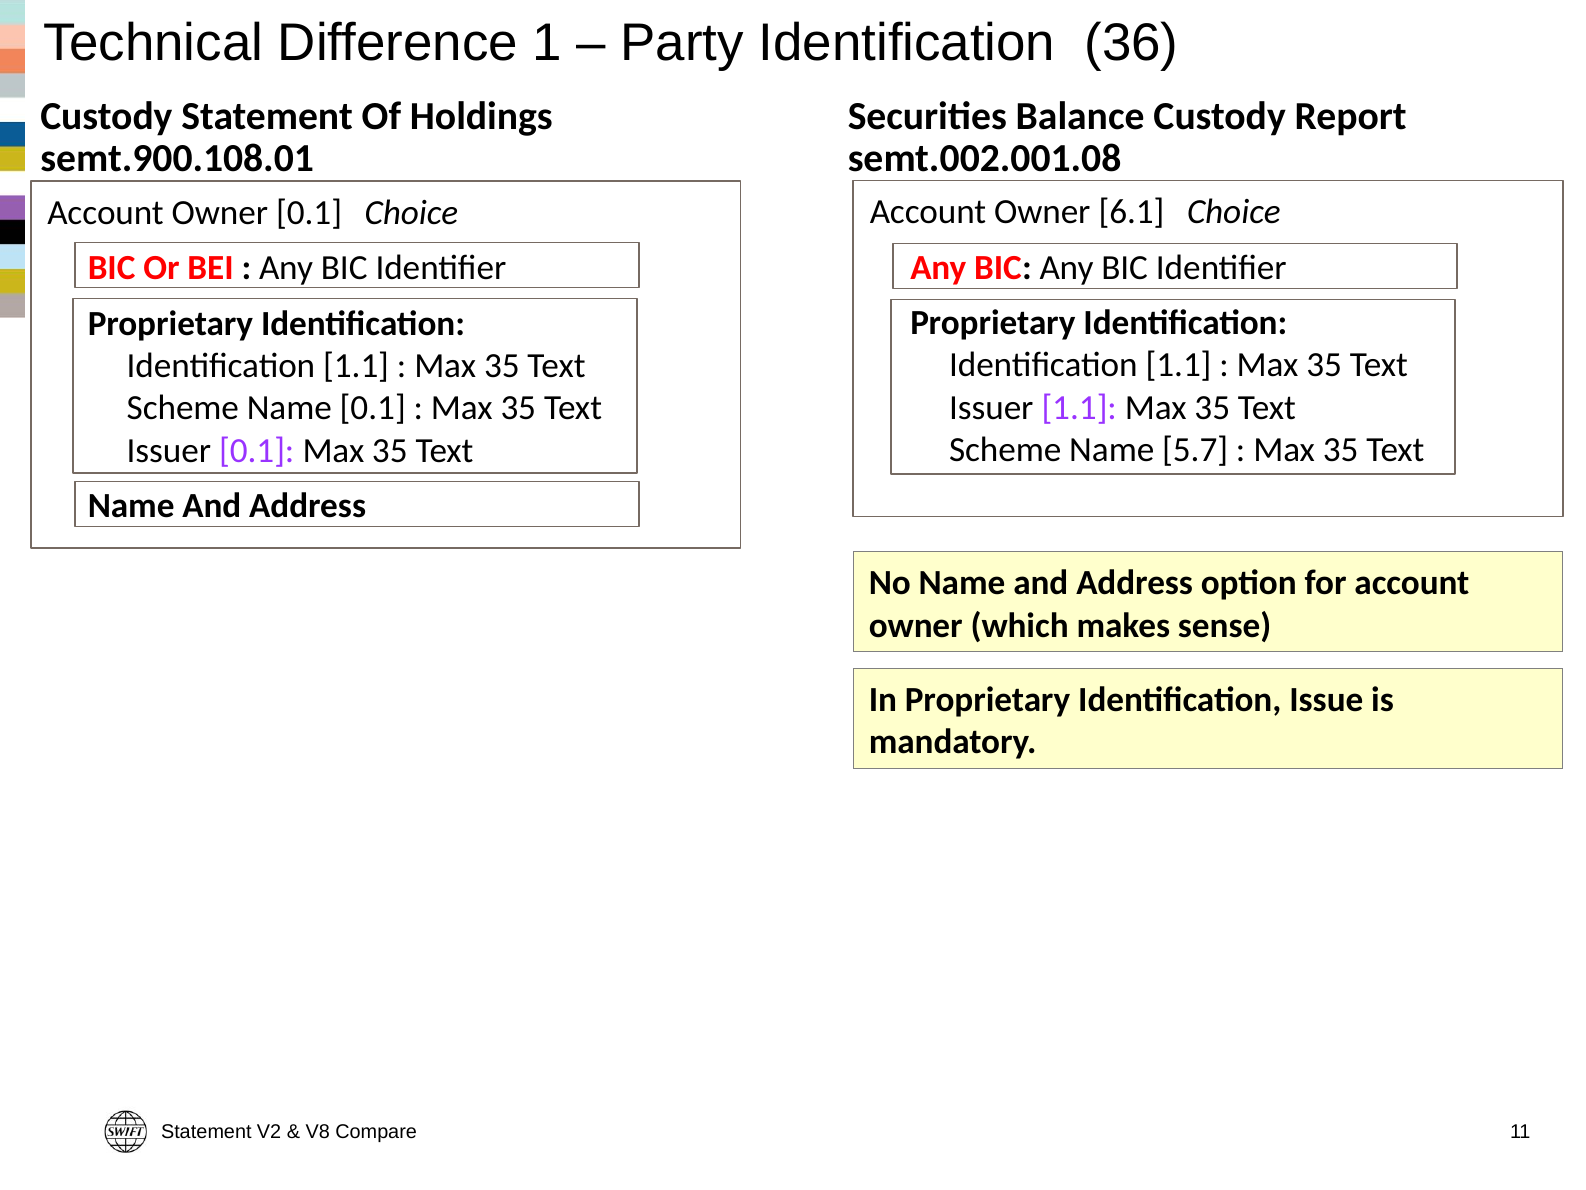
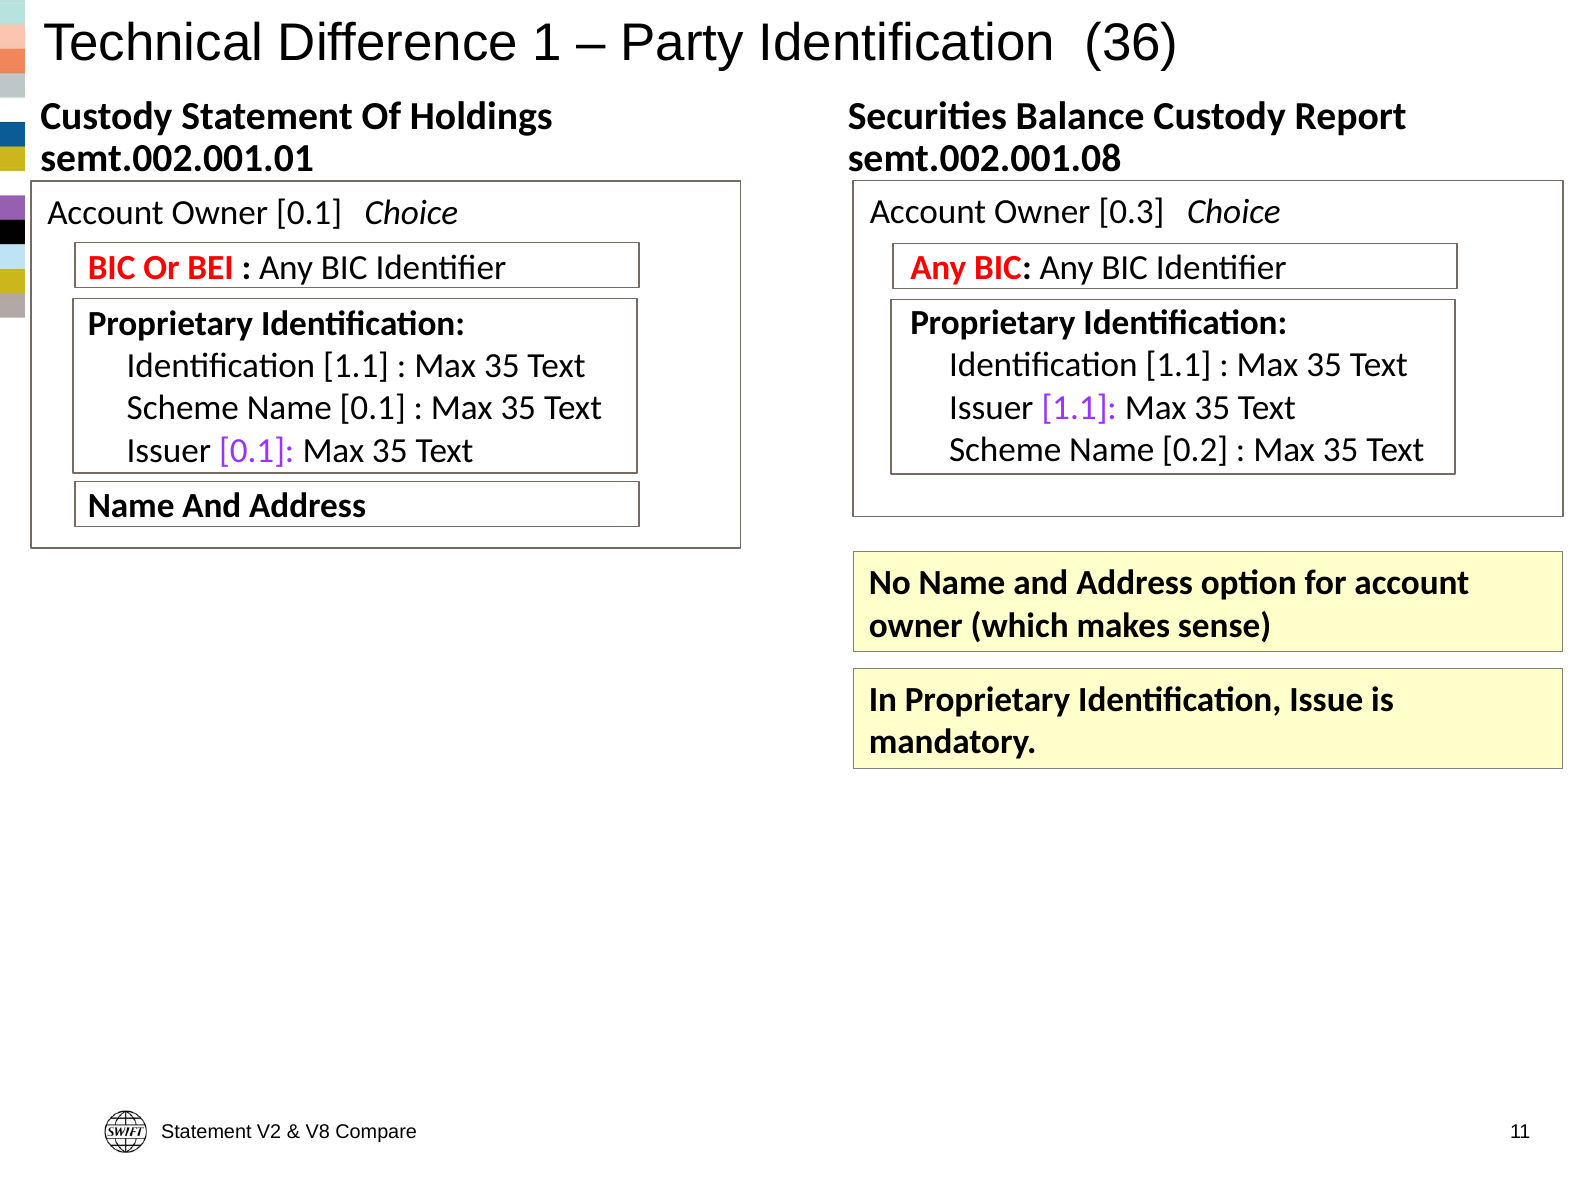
semt.900.108.01: semt.900.108.01 -> semt.002.001.01 (177, 158)
6.1: 6.1 -> 0.3 (1132, 212)
5.7: 5.7 -> 0.2 (1195, 450)
